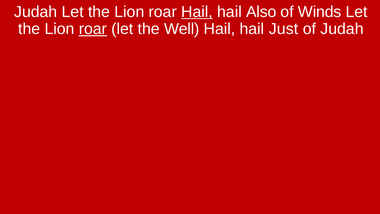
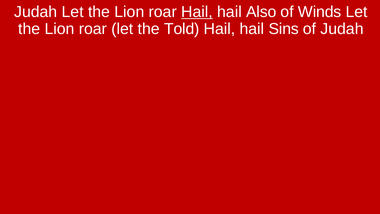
roar underline: present -> none (93, 29)
Well: Well -> Told (182, 29)
Just: Just -> Sins (284, 29)
